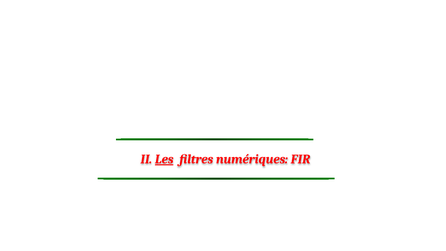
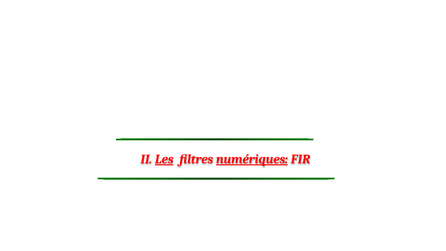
numériques underline: none -> present (252, 159)
